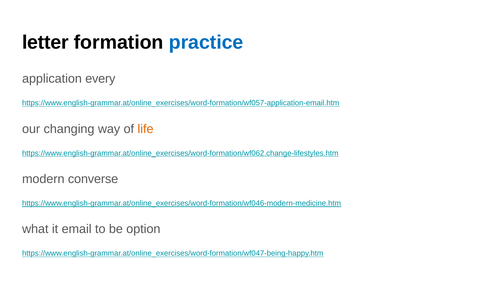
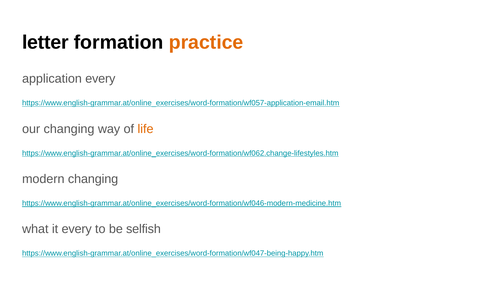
practice colour: blue -> orange (206, 42)
modern converse: converse -> changing (93, 179)
it email: email -> every (77, 229)
option: option -> selfish (143, 229)
